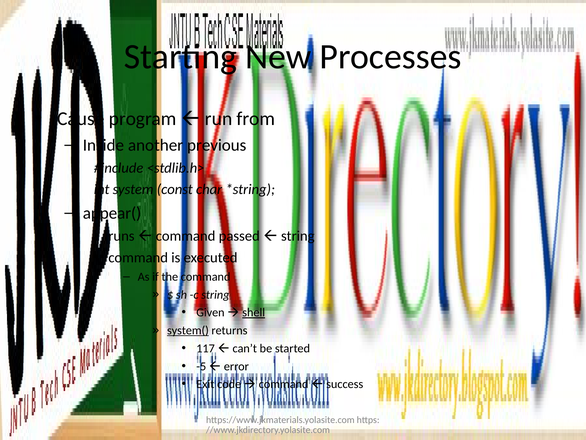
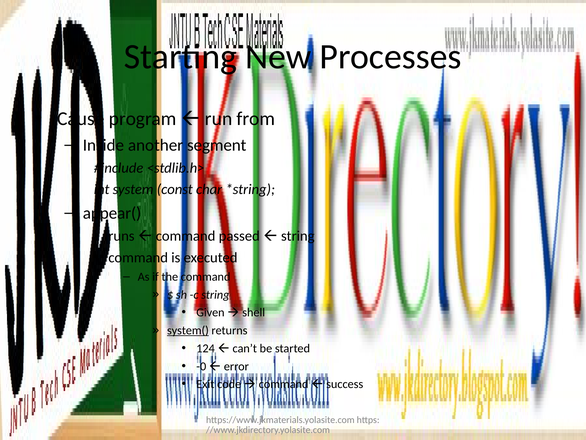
previous: previous -> segment (217, 145)
shell underline: present -> none (254, 312)
117: 117 -> 124 (206, 348)
-5: -5 -> -0 (201, 366)
